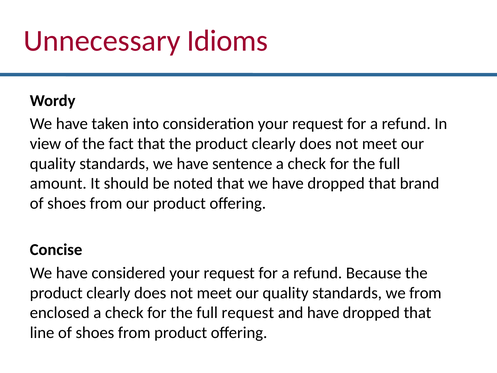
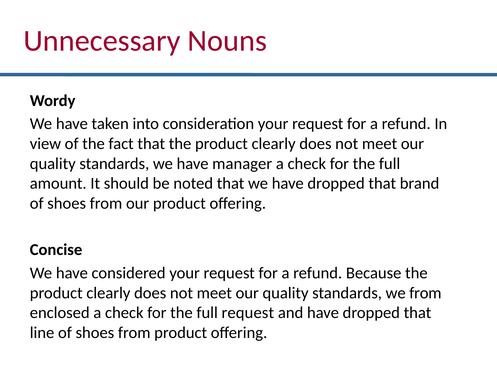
Idioms: Idioms -> Nouns (227, 41)
sentence: sentence -> manager (242, 164)
